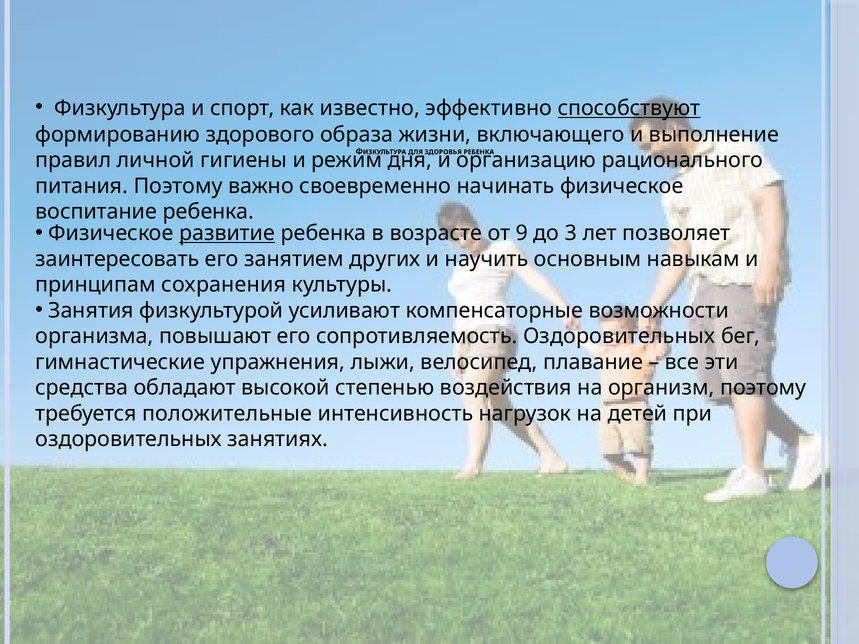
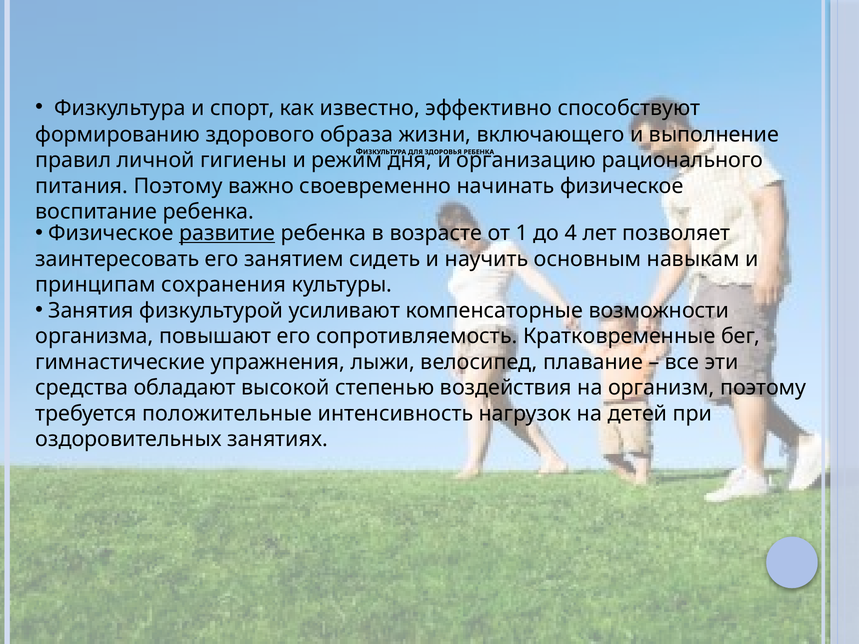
способствуют underline: present -> none (629, 108)
9: 9 -> 1 (522, 233)
3: 3 -> 4 (571, 233)
других: других -> сидеть (385, 259)
сопротивляемость Оздоровительных: Оздоровительных -> Кратковременные (619, 336)
